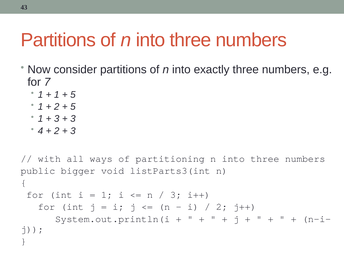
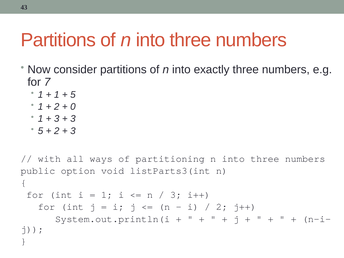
5: 5 -> 0 (73, 107)
4: 4 -> 5 (40, 131)
bigger: bigger -> option (78, 171)
